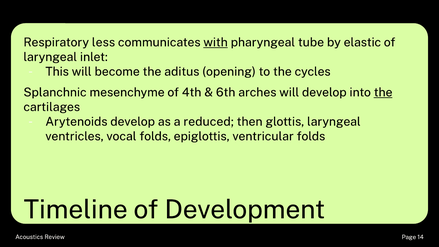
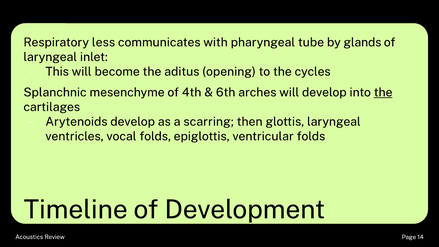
with underline: present -> none (216, 42)
elastic: elastic -> glands (362, 42)
reduced: reduced -> scarring (209, 122)
